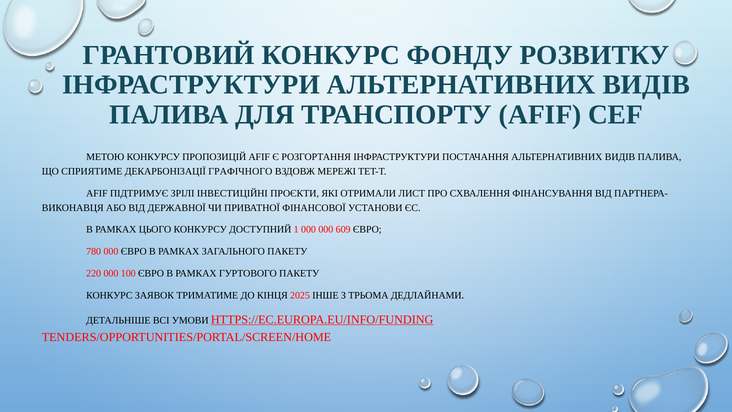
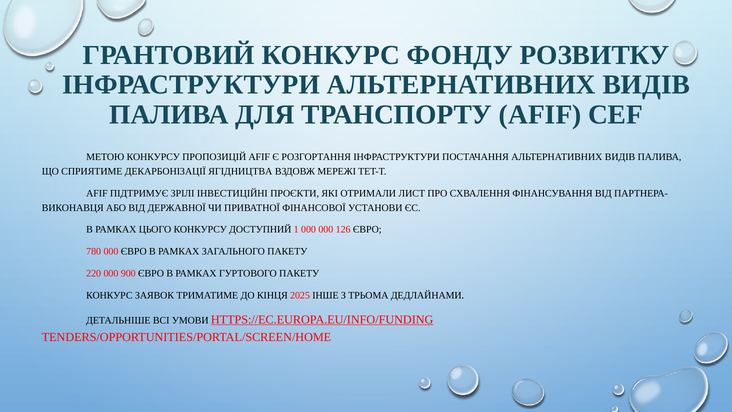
ГРАФІЧНОГО: ГРАФІЧНОГО -> ЯГІДНИЦТВА (240, 171)
609: 609 -> 126 (343, 230)
100: 100 -> 900 (128, 273)
